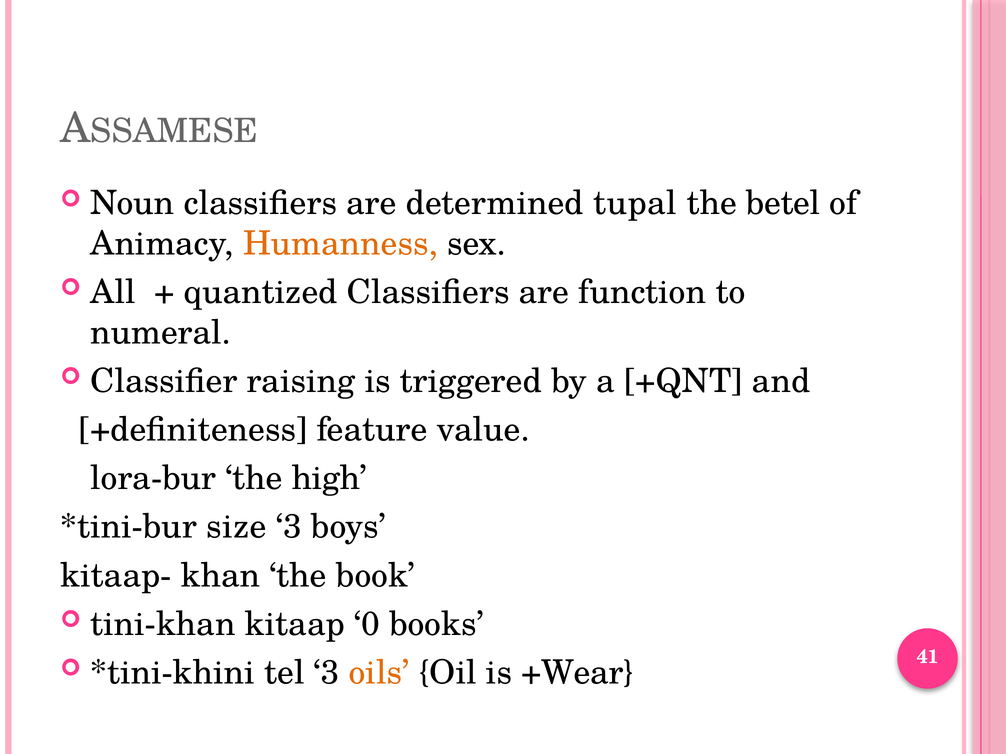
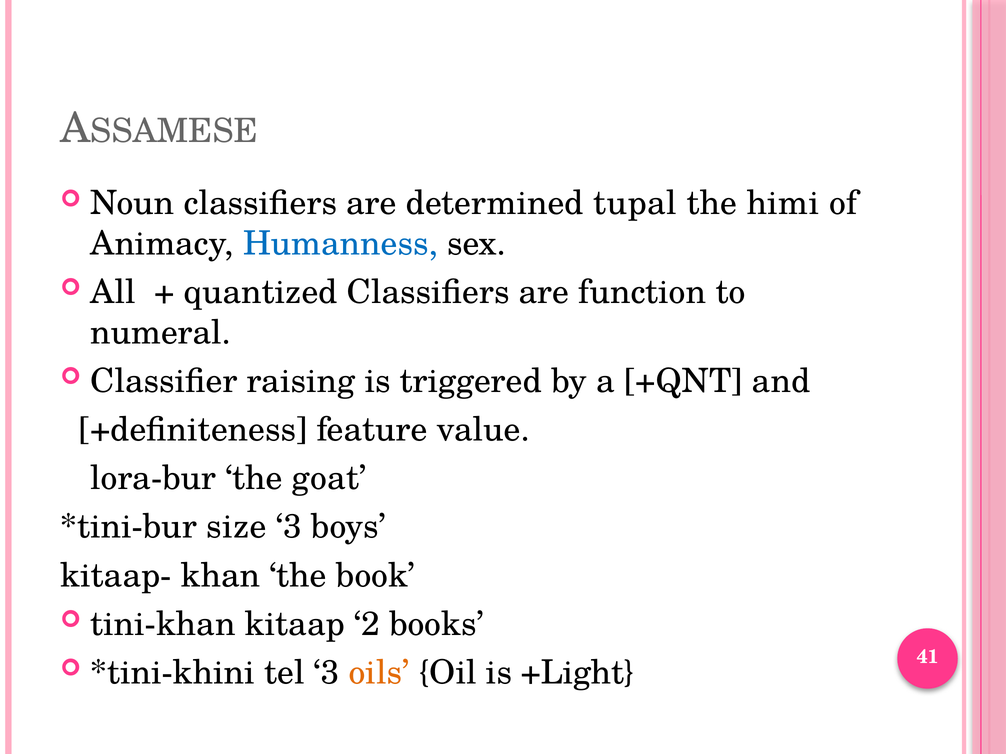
betel: betel -> himi (783, 204)
Humanness colour: orange -> blue (340, 244)
high: high -> goat (329, 479)
0: 0 -> 2 (367, 624)
+Wear: +Wear -> +Light (578, 673)
